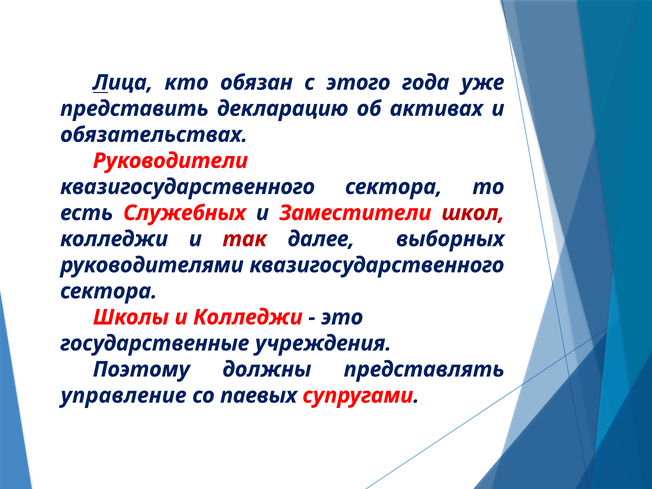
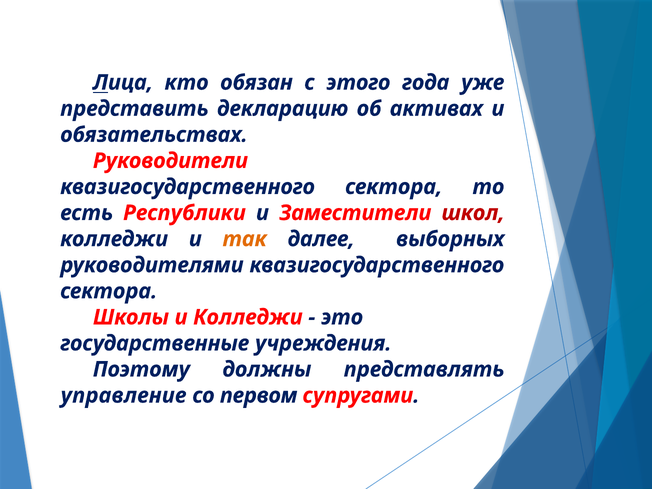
Служебных: Служебных -> Республики (184, 213)
так colour: red -> orange (245, 239)
паевых: паевых -> первом (259, 395)
